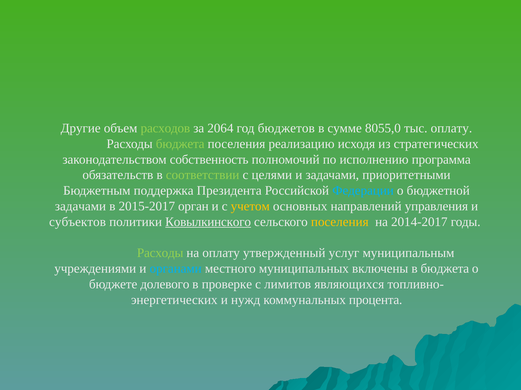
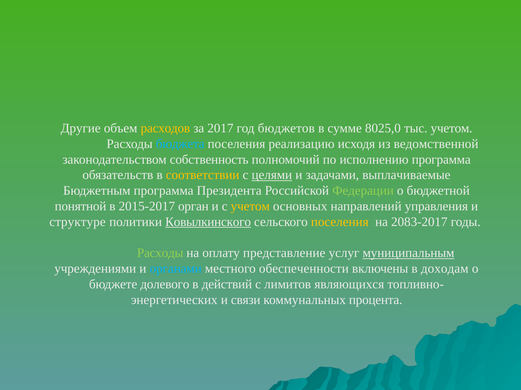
расходов colour: light green -> yellow (165, 128)
2064: 2064 -> 2017 (220, 128)
8055,0: 8055,0 -> 8025,0 (383, 128)
тыс оплату: оплату -> учетом (452, 128)
бюджета colour: light green -> light blue (180, 144)
стратегических: стратегических -> ведомственной (436, 144)
соответствии colour: light green -> yellow (203, 175)
целями underline: none -> present (272, 175)
приоритетными: приоритетными -> выплачиваемые (406, 175)
Бюджетным поддержка: поддержка -> программа (164, 191)
Федерации colour: light blue -> light green (363, 191)
задачами: задачами -> понятной (81, 207)
субъектов: субъектов -> структуре (78, 222)
2014-2017: 2014-2017 -> 2083-2017 (419, 222)
утвержденный: утвержденный -> представление (284, 254)
муниципальным underline: none -> present (408, 254)
муниципальных: муниципальных -> обеспеченности (304, 269)
в бюджета: бюджета -> доходам (445, 269)
проверке: проверке -> действий (227, 285)
нужд: нужд -> связи (246, 300)
